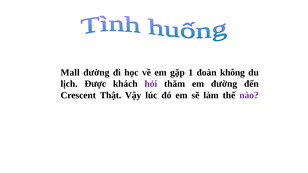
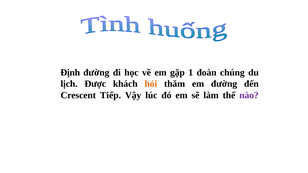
Mall: Mall -> Định (70, 73)
không: không -> chúng (232, 73)
hỏi colour: purple -> orange (151, 84)
Thật: Thật -> Tiếp (111, 95)
